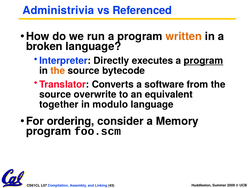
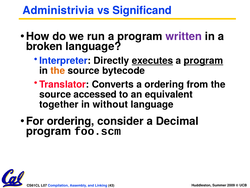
Referenced: Referenced -> Significand (142, 10)
written colour: orange -> purple (184, 36)
executes underline: none -> present (152, 61)
a software: software -> ordering (164, 84)
overwrite: overwrite -> accessed (95, 94)
modulo: modulo -> without (110, 104)
Memory: Memory -> Decimal (177, 121)
